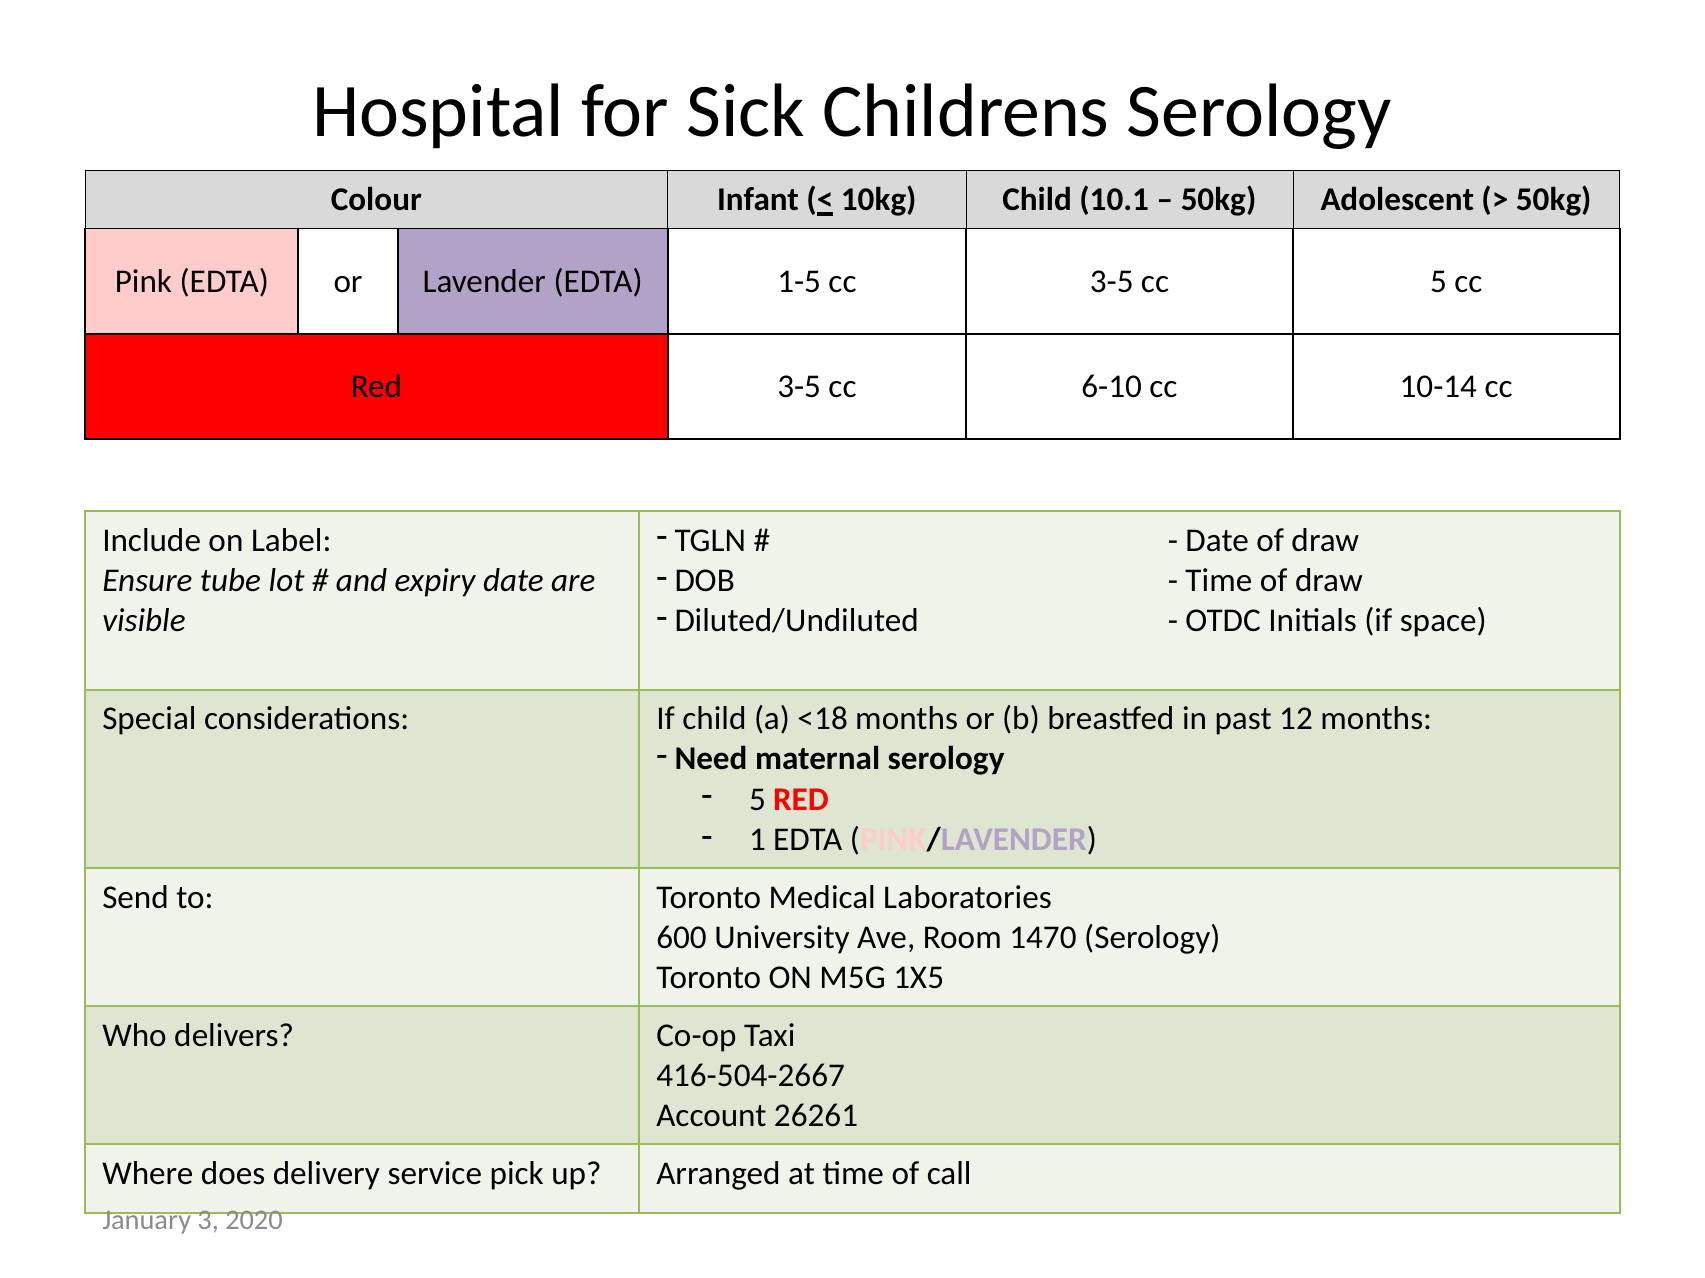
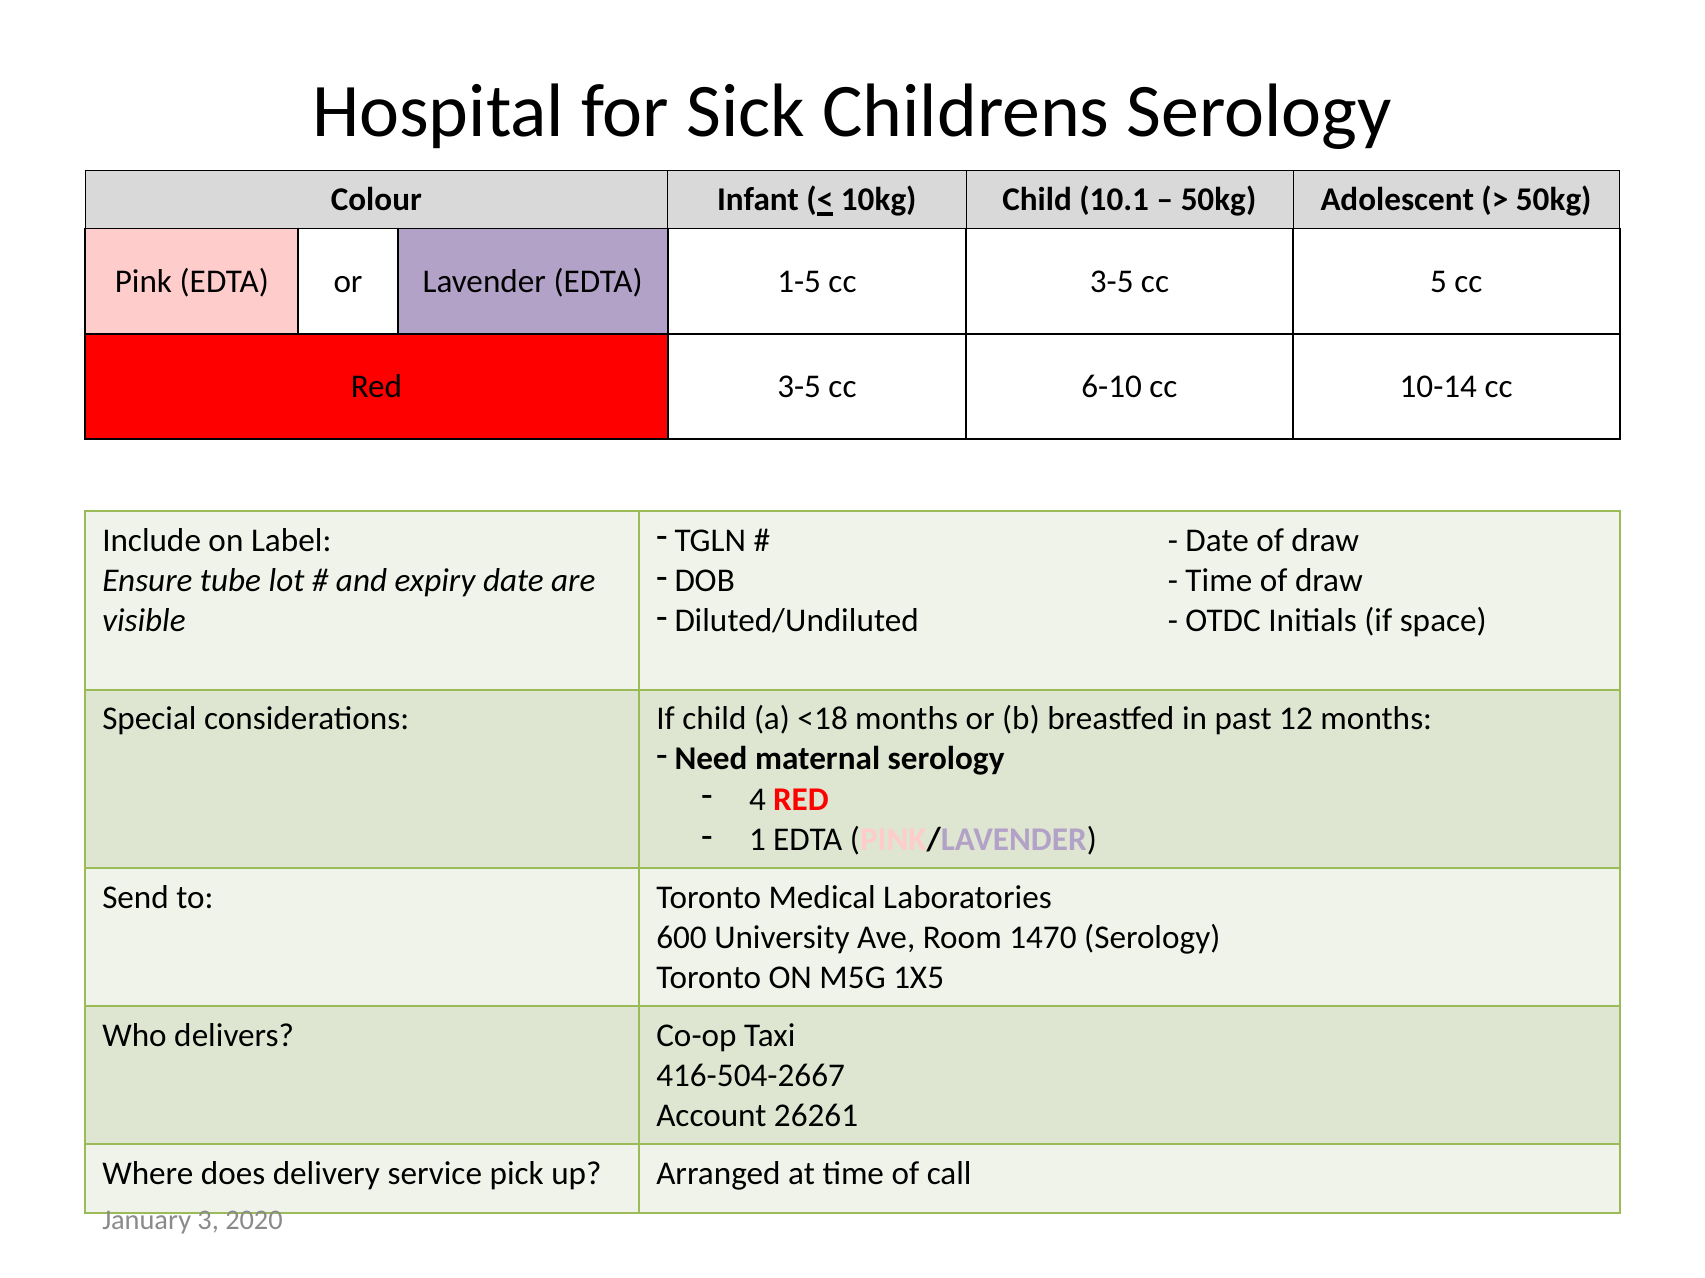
5: 5 -> 4 (757, 800)
